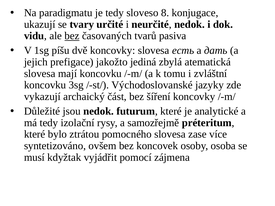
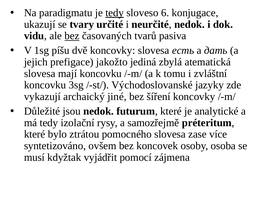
tedy underline: none -> present (115, 13)
8: 8 -> 6 (165, 13)
část: část -> jiné (117, 97)
